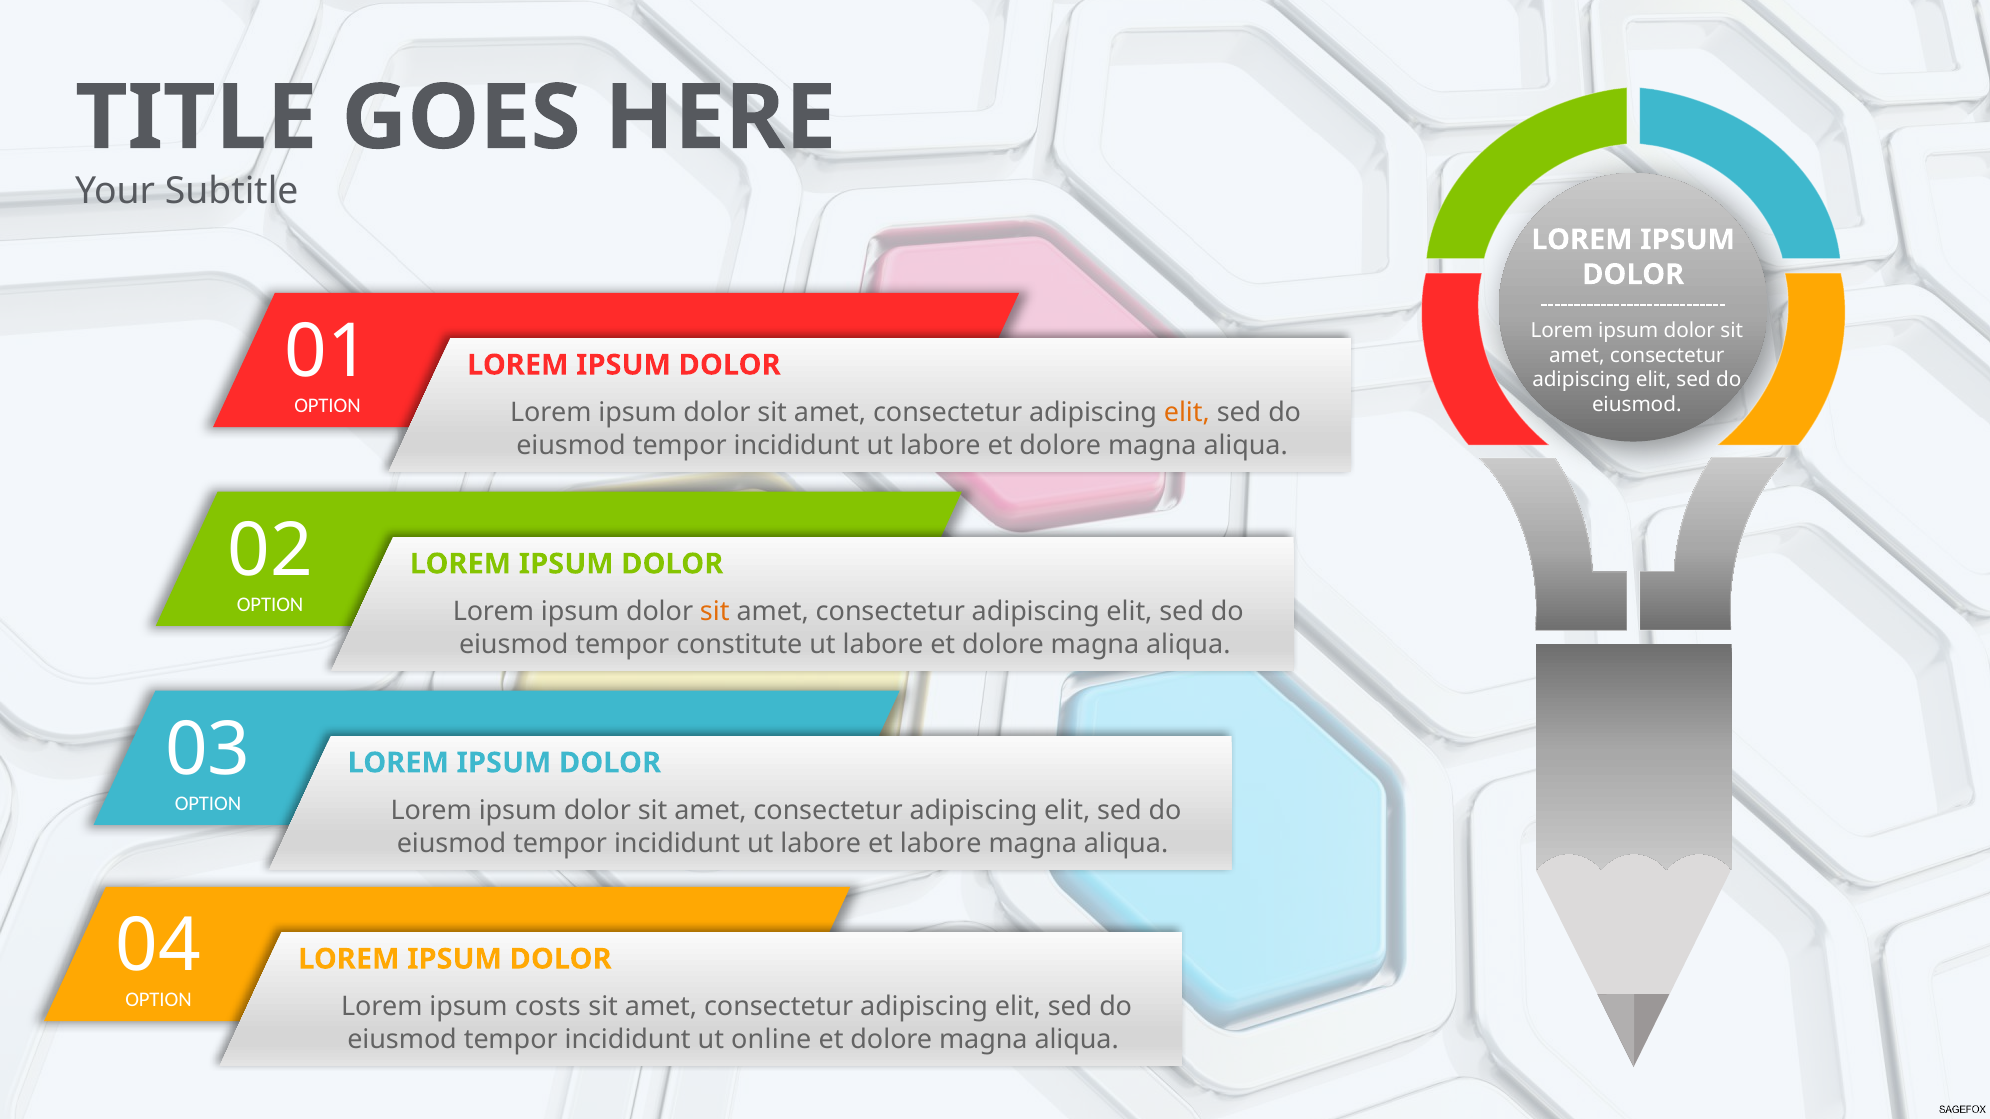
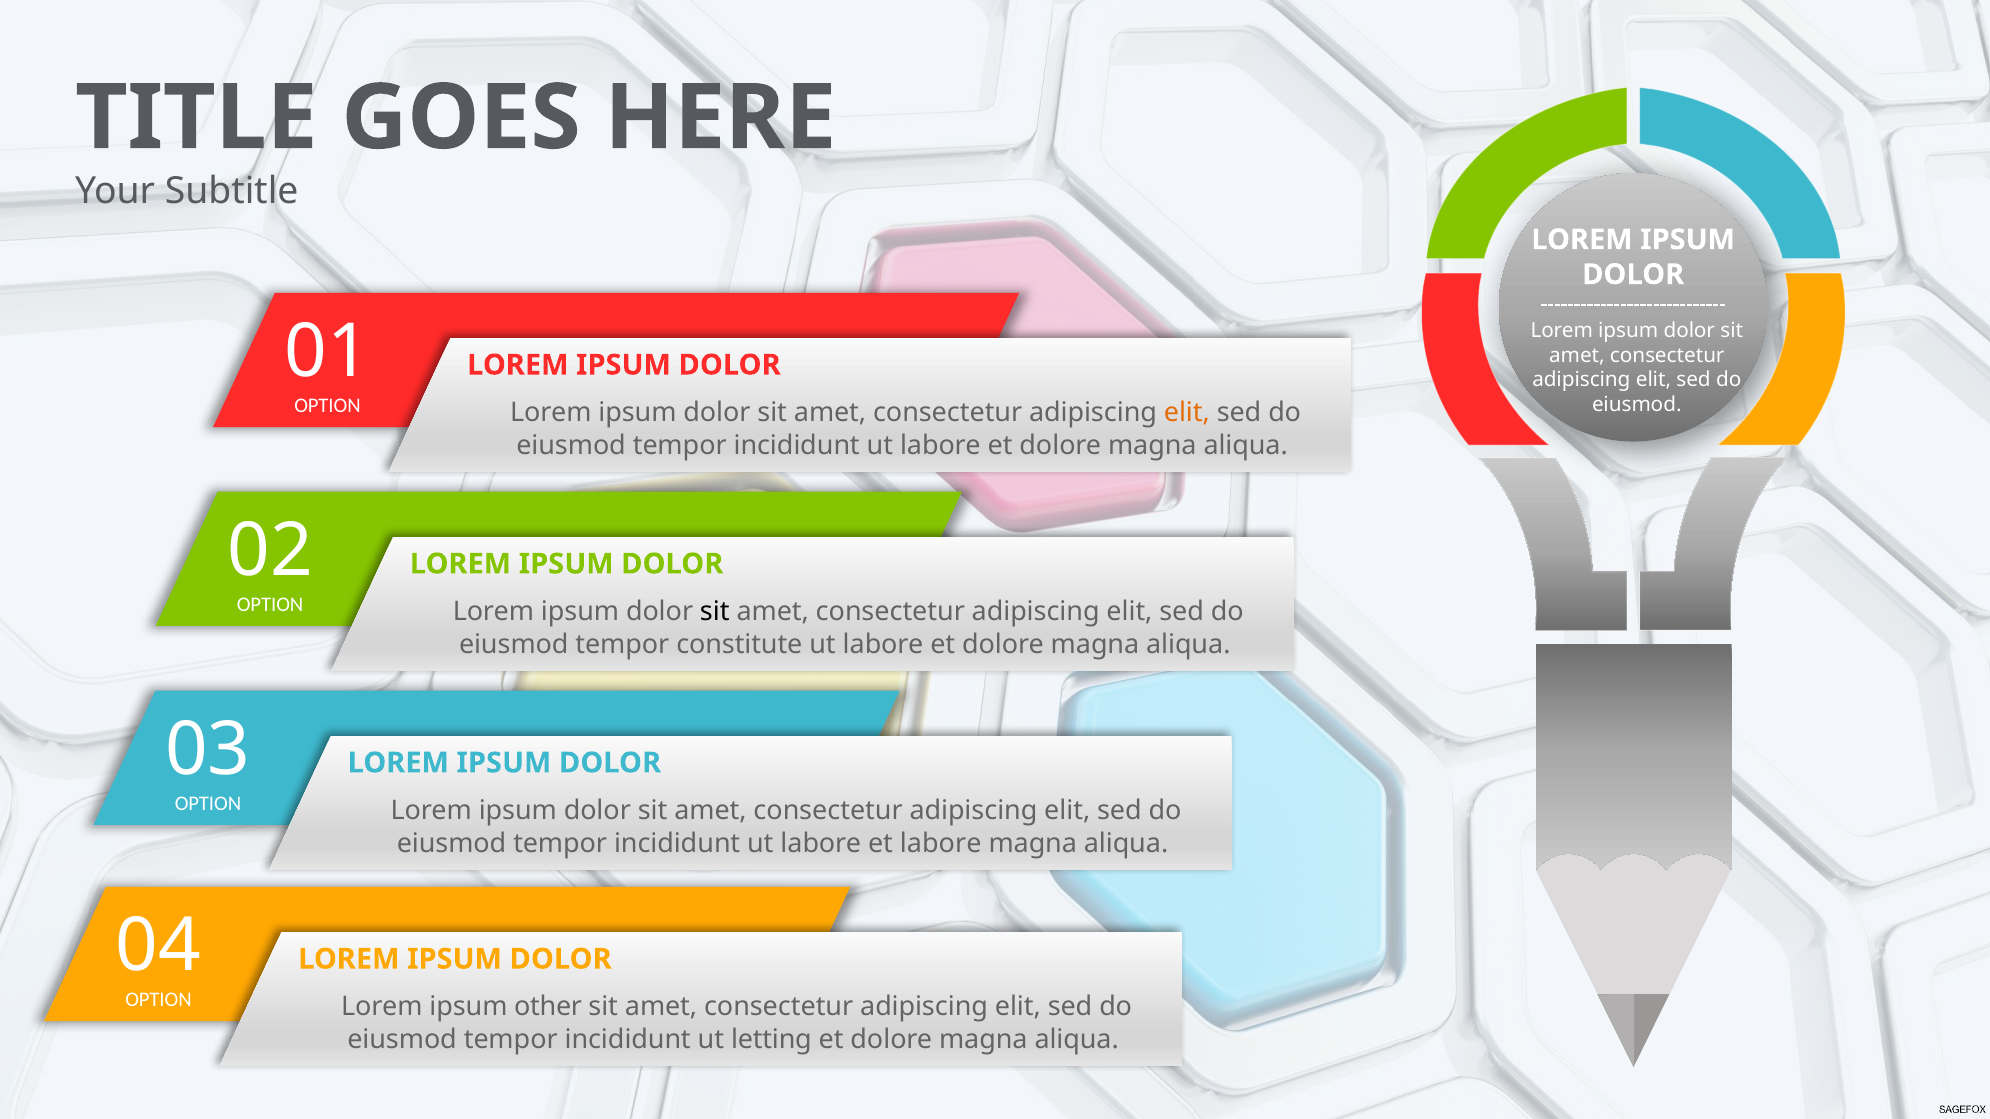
sit colour: orange -> black (715, 612)
costs: costs -> other (548, 1007)
online: online -> letting (771, 1040)
